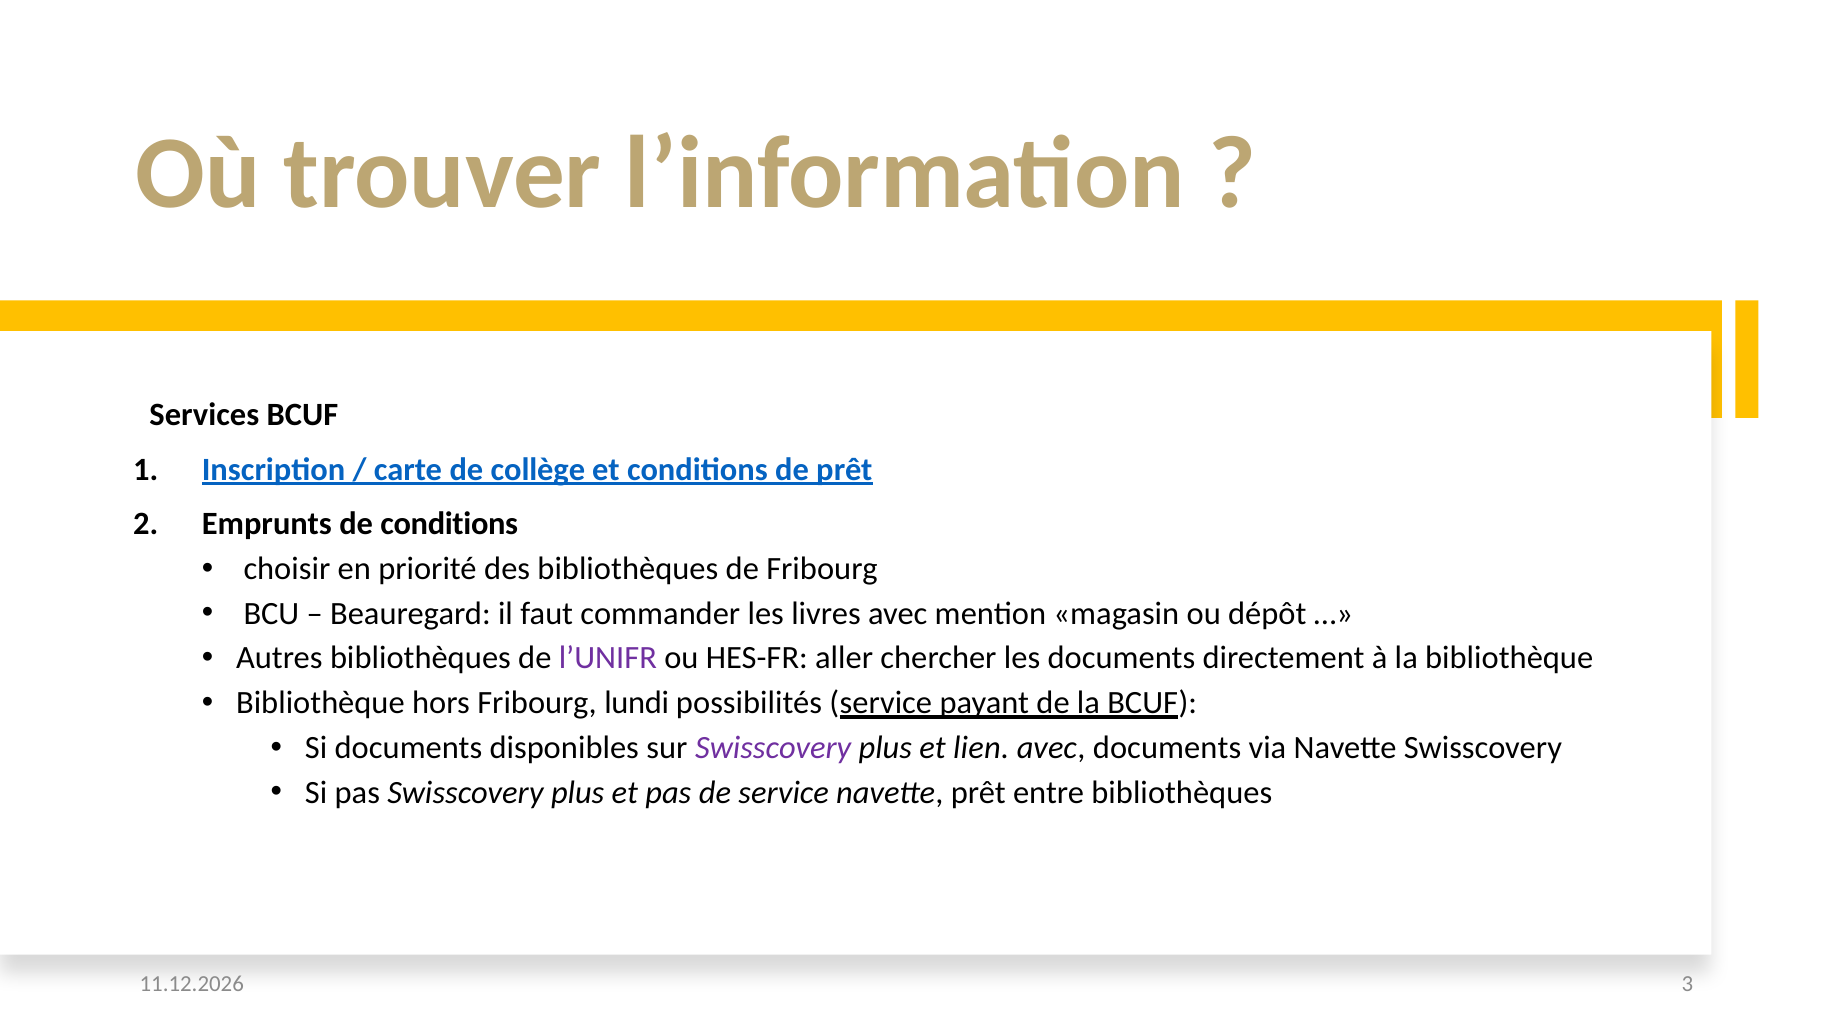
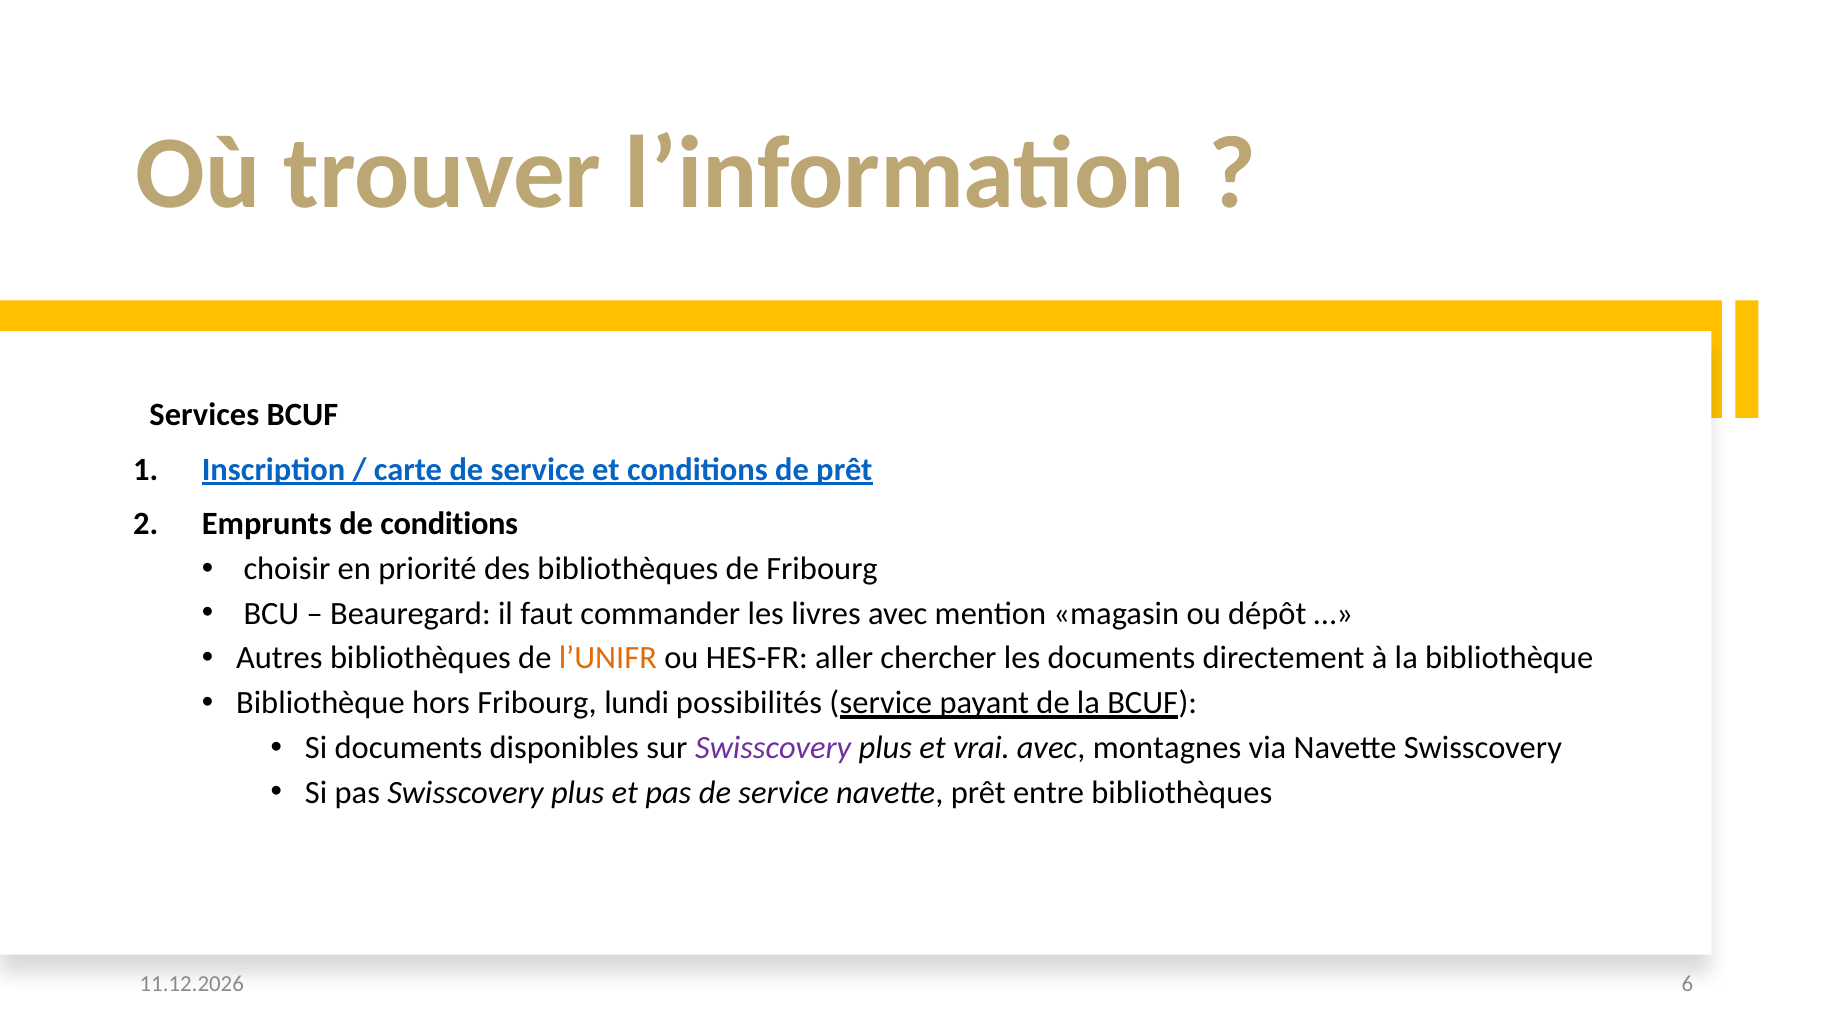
carte de collège: collège -> service (538, 470)
l’UNIFR colour: purple -> orange (608, 658)
lien: lien -> vrai (981, 748)
avec documents: documents -> montagnes (1167, 748)
3: 3 -> 6 (1688, 984)
